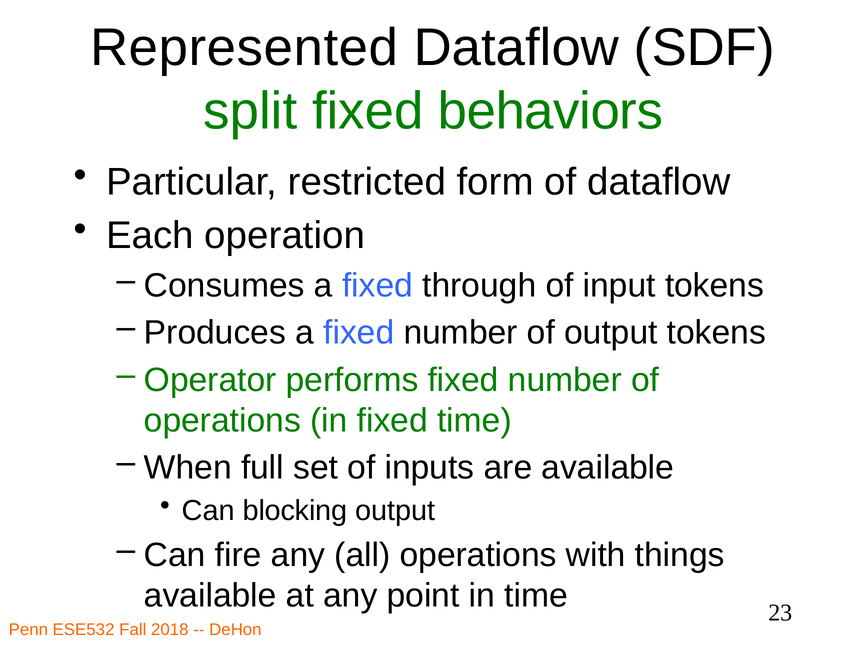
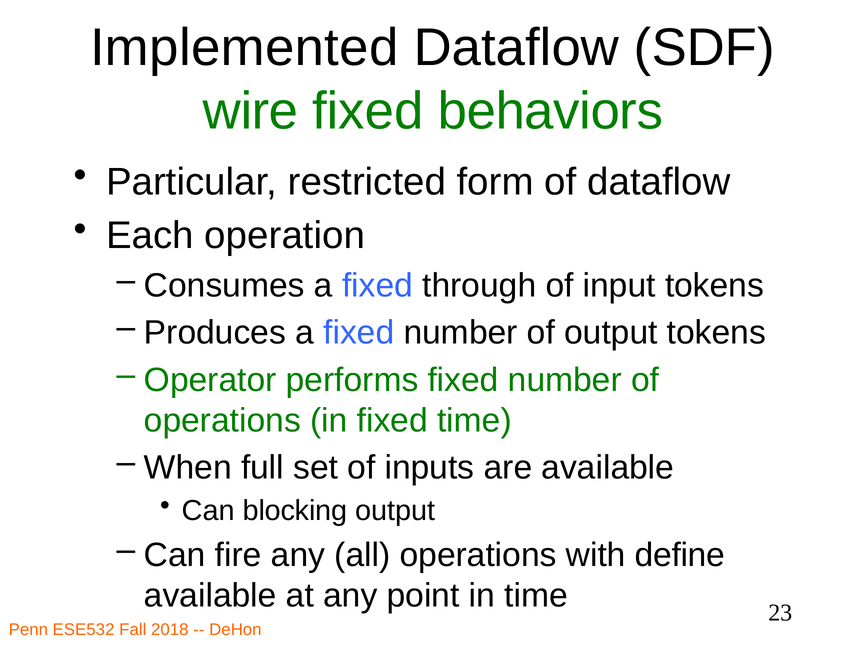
Represented: Represented -> Implemented (244, 48)
split: split -> wire (251, 111)
things: things -> define (680, 555)
